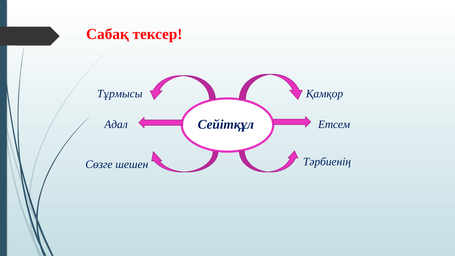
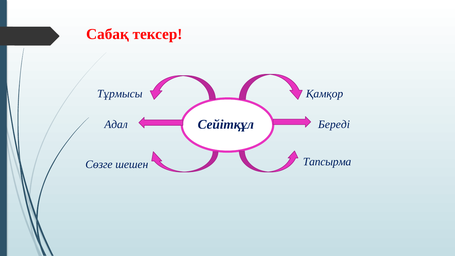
Етсем: Етсем -> Береді (334, 124)
Тәрбиенің: Тәрбиенің -> Тапсырма (327, 162)
